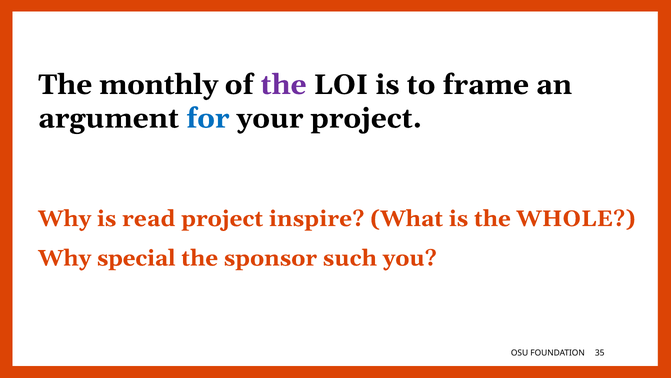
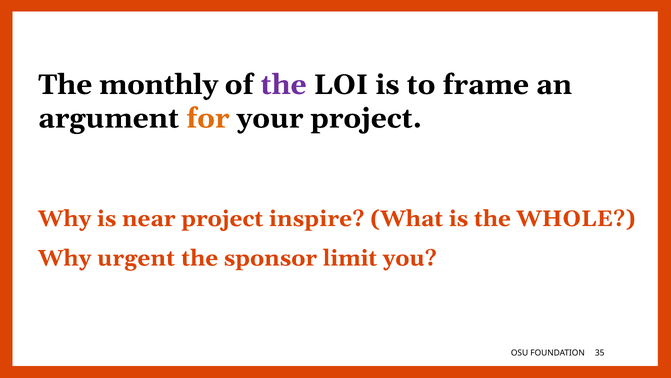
for colour: blue -> orange (208, 118)
read: read -> near (149, 218)
special: special -> urgent (136, 258)
such: such -> limit (350, 258)
